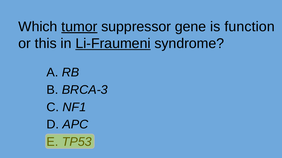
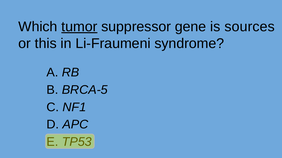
function: function -> sources (250, 27)
Li-Fraumeni underline: present -> none (113, 44)
BRCA-3: BRCA-3 -> BRCA-5 (85, 90)
